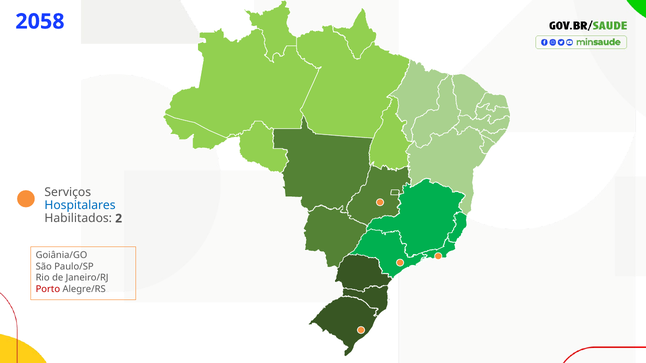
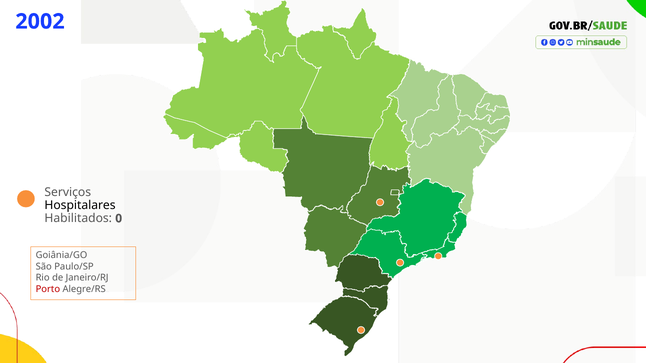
2058: 2058 -> 2002 (40, 22)
Hospitalares colour: blue -> black (80, 206)
2: 2 -> 0 (119, 219)
